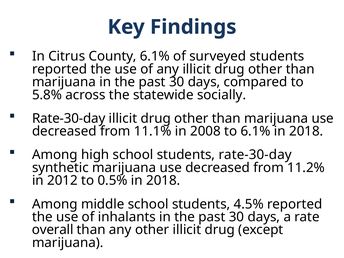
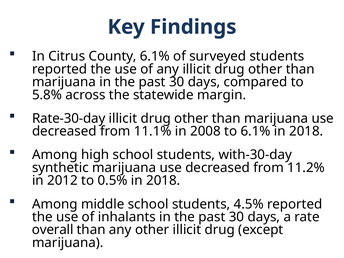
socially: socially -> margin (222, 95)
students rate-30-day: rate-30-day -> with-30-day (255, 155)
